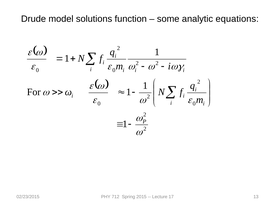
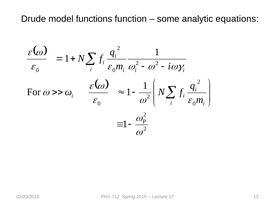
solutions: solutions -> functions (94, 19)
